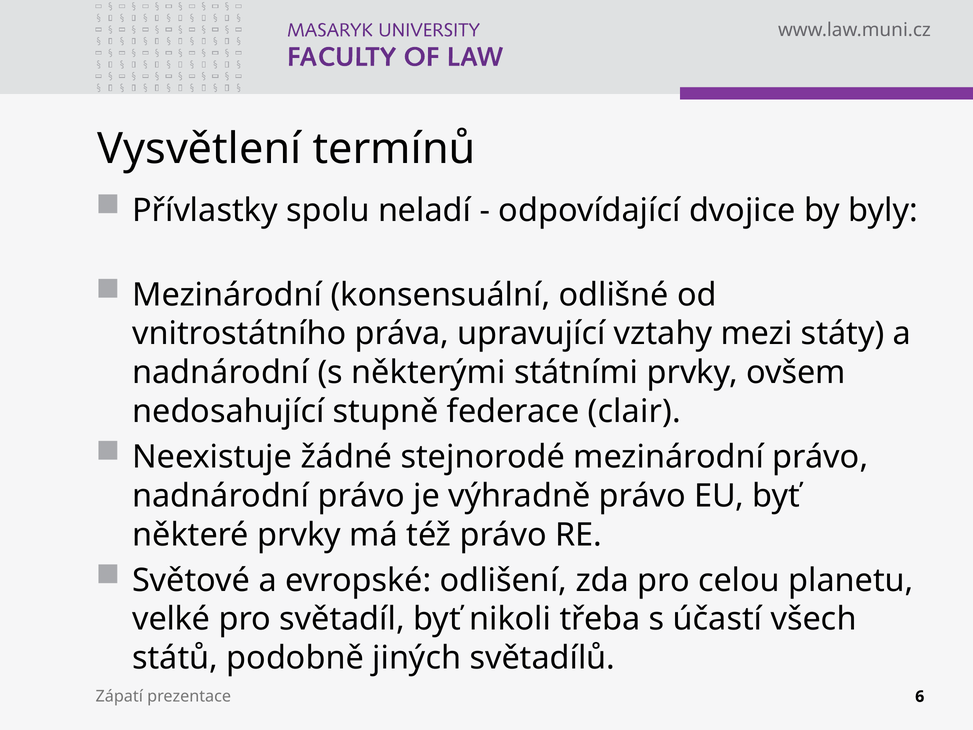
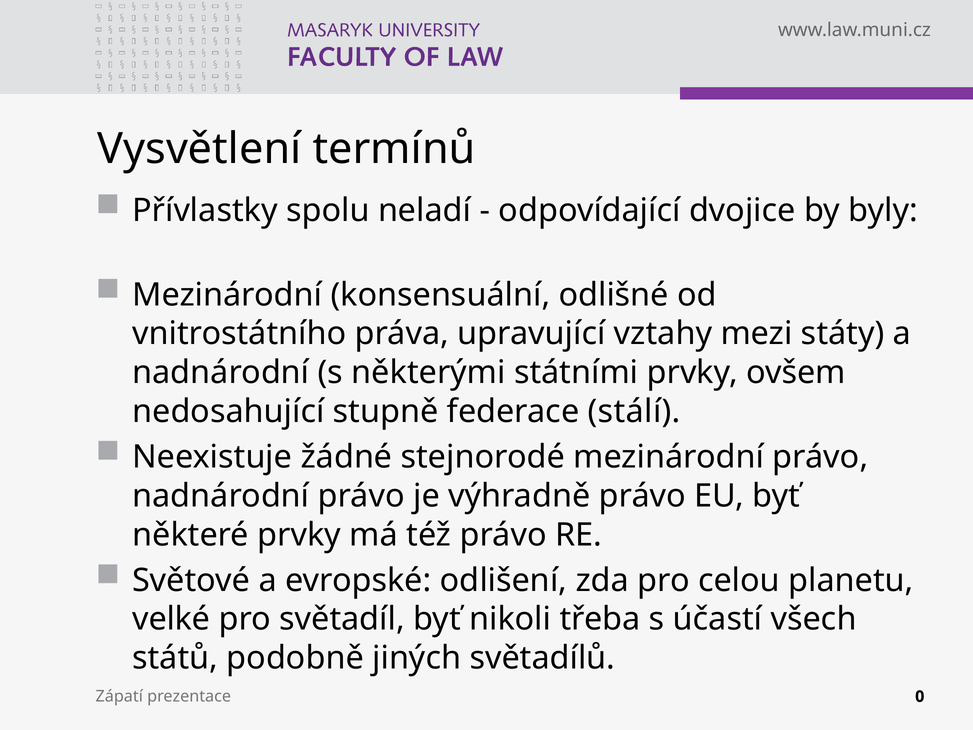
clair: clair -> stálí (634, 412)
6: 6 -> 0 (920, 696)
